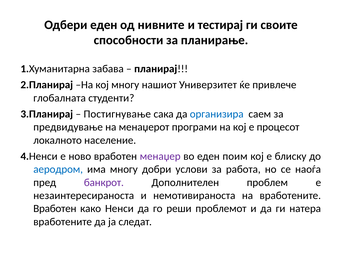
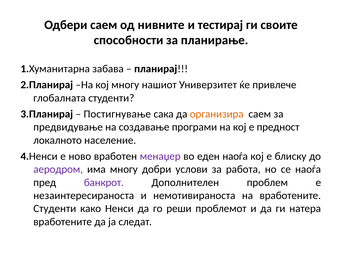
Одбери еден: еден -> саем (104, 25)
организира colour: blue -> orange (217, 114)
менаџерот: менаџерот -> создавање (144, 127)
процесот: процесот -> предност (278, 127)
еден поим: поим -> наоѓа (235, 157)
аеродром colour: blue -> purple (58, 170)
Вработен: Вработен -> Студенти (55, 209)
